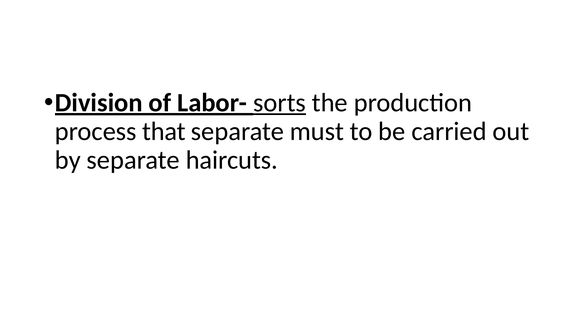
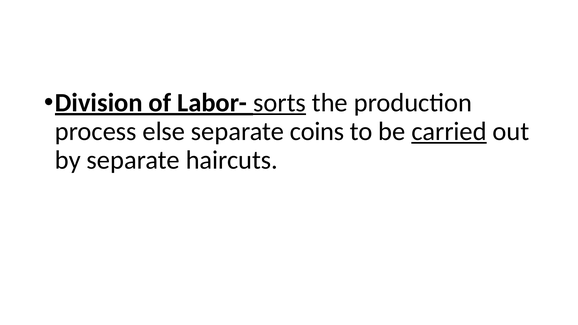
that: that -> else (164, 131)
must: must -> coins (317, 131)
carried underline: none -> present (449, 131)
